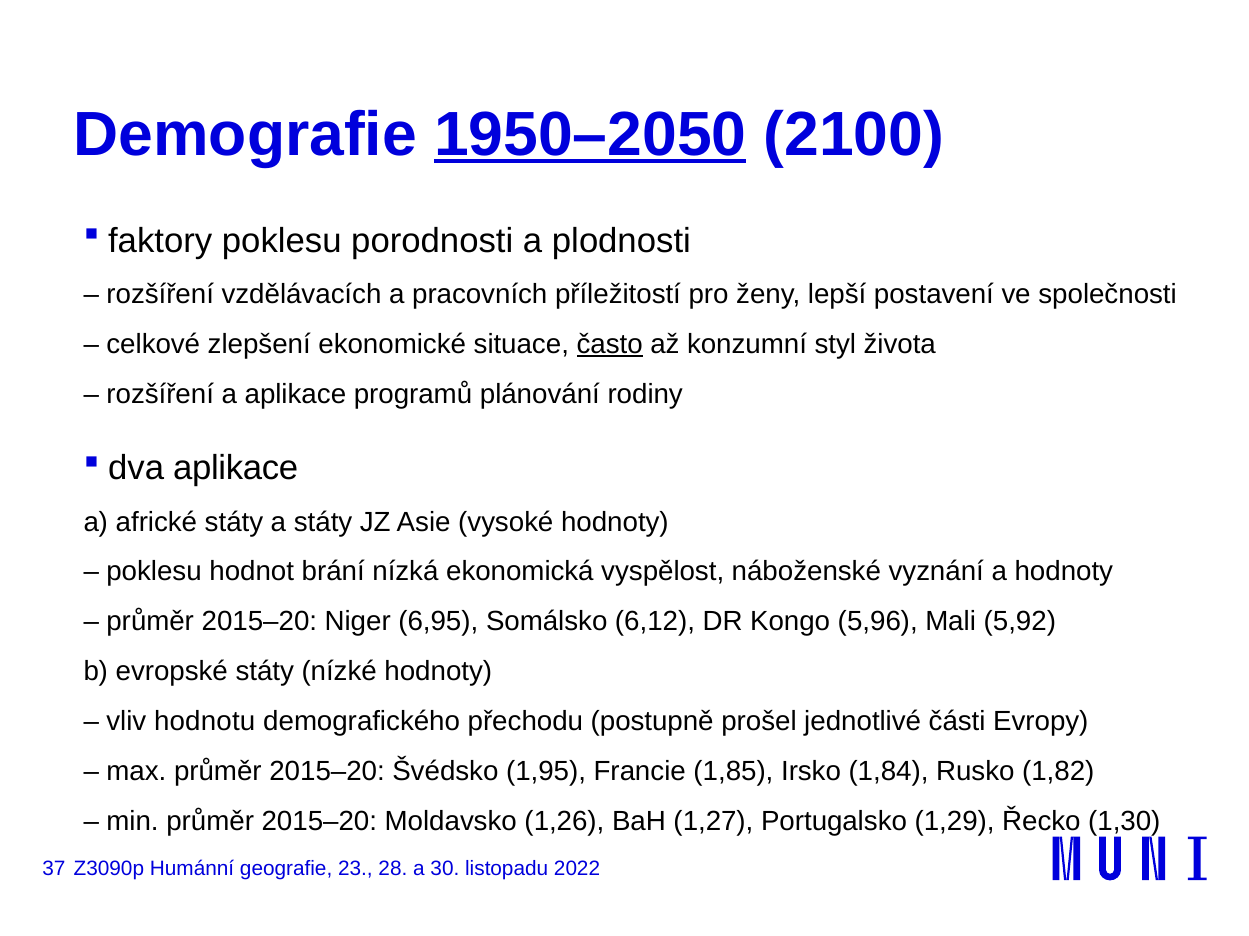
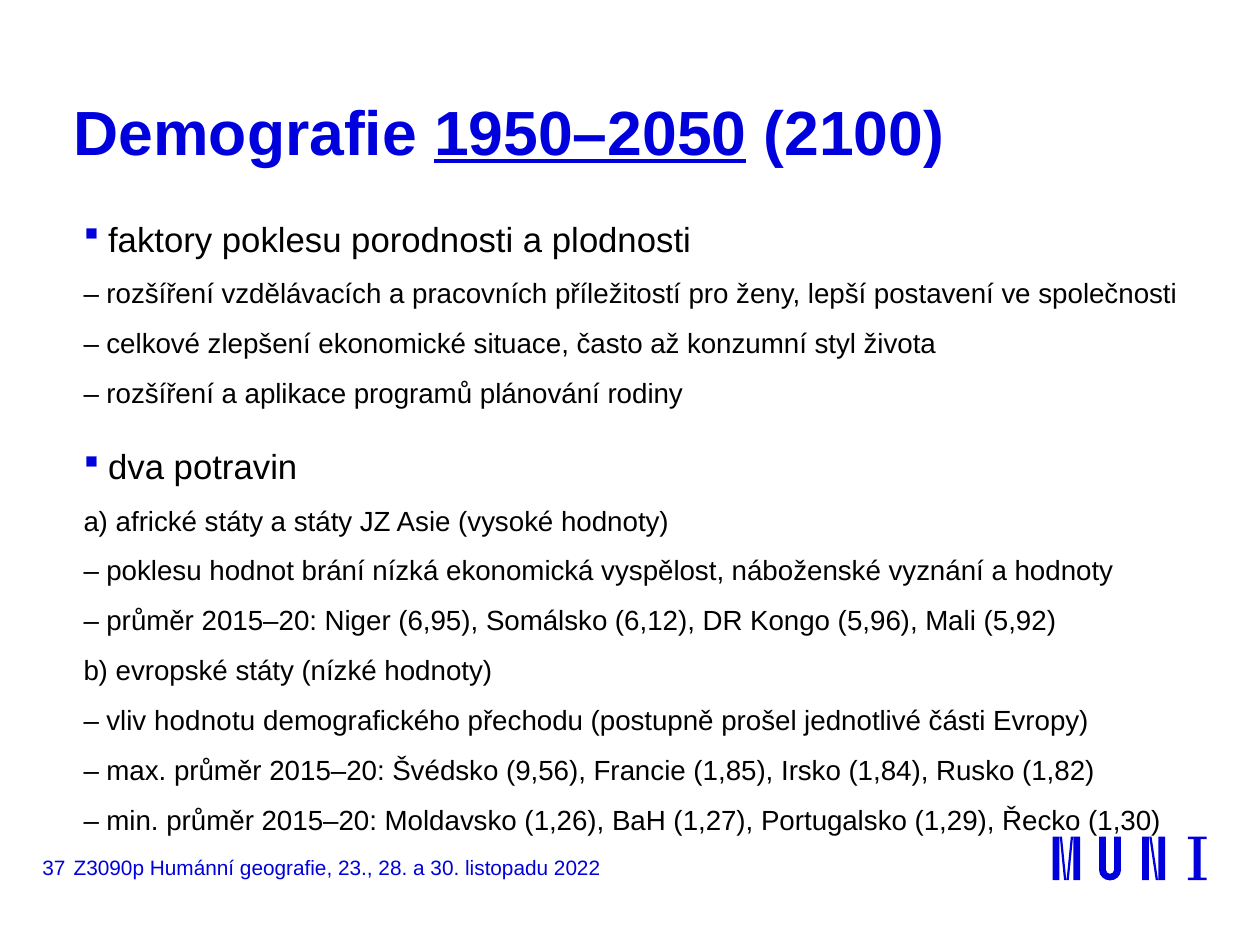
často underline: present -> none (610, 344)
aplikace: aplikace -> potravin (235, 469)
1,95: 1,95 -> 9,56 (546, 772)
